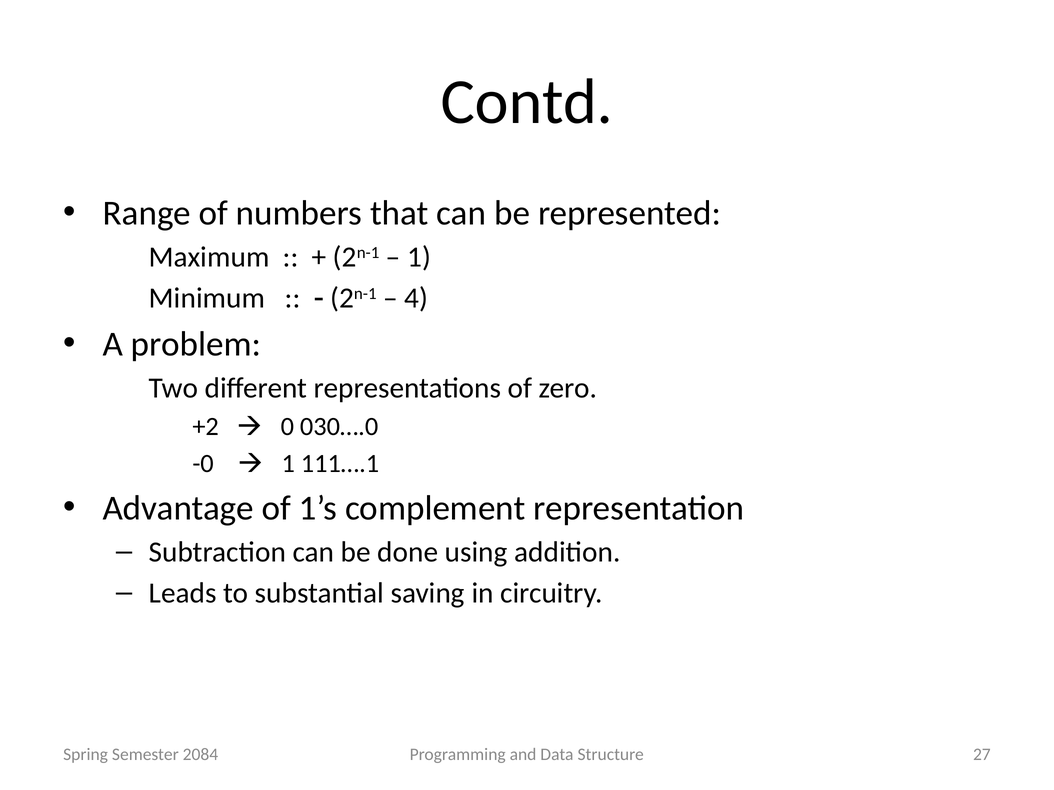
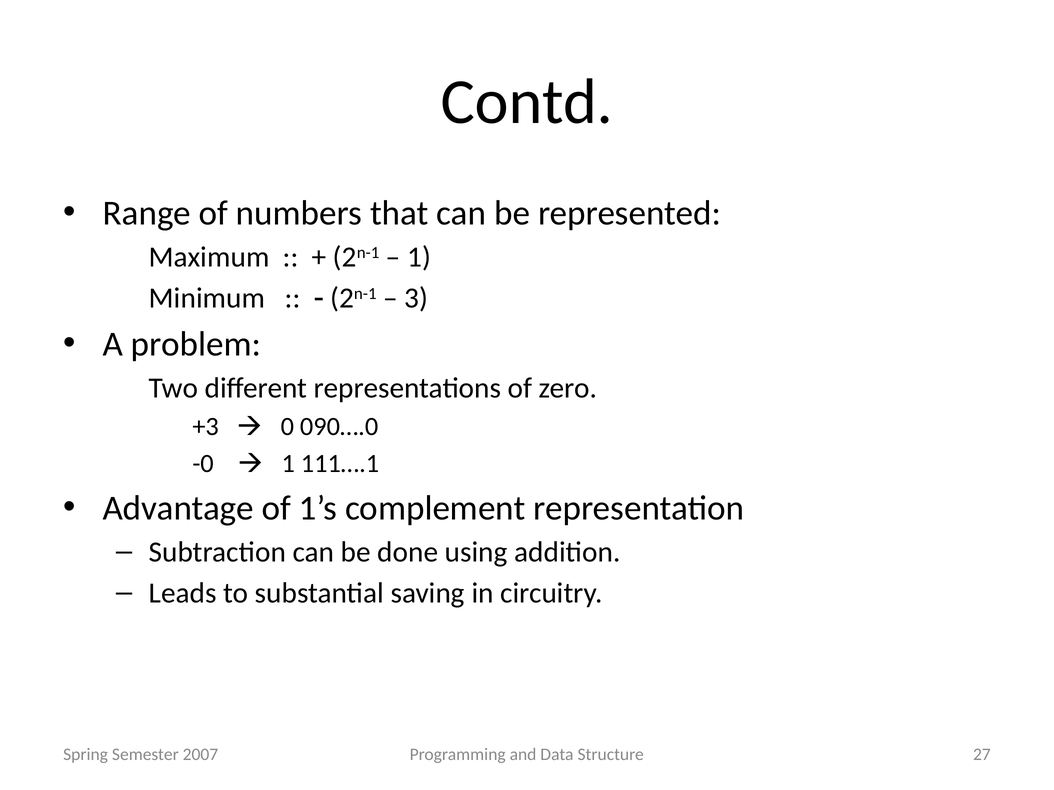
4: 4 -> 3 (416, 298)
+2: +2 -> +3 (206, 427)
030….0: 030….0 -> 090….0 (339, 427)
2084: 2084 -> 2007 (200, 755)
